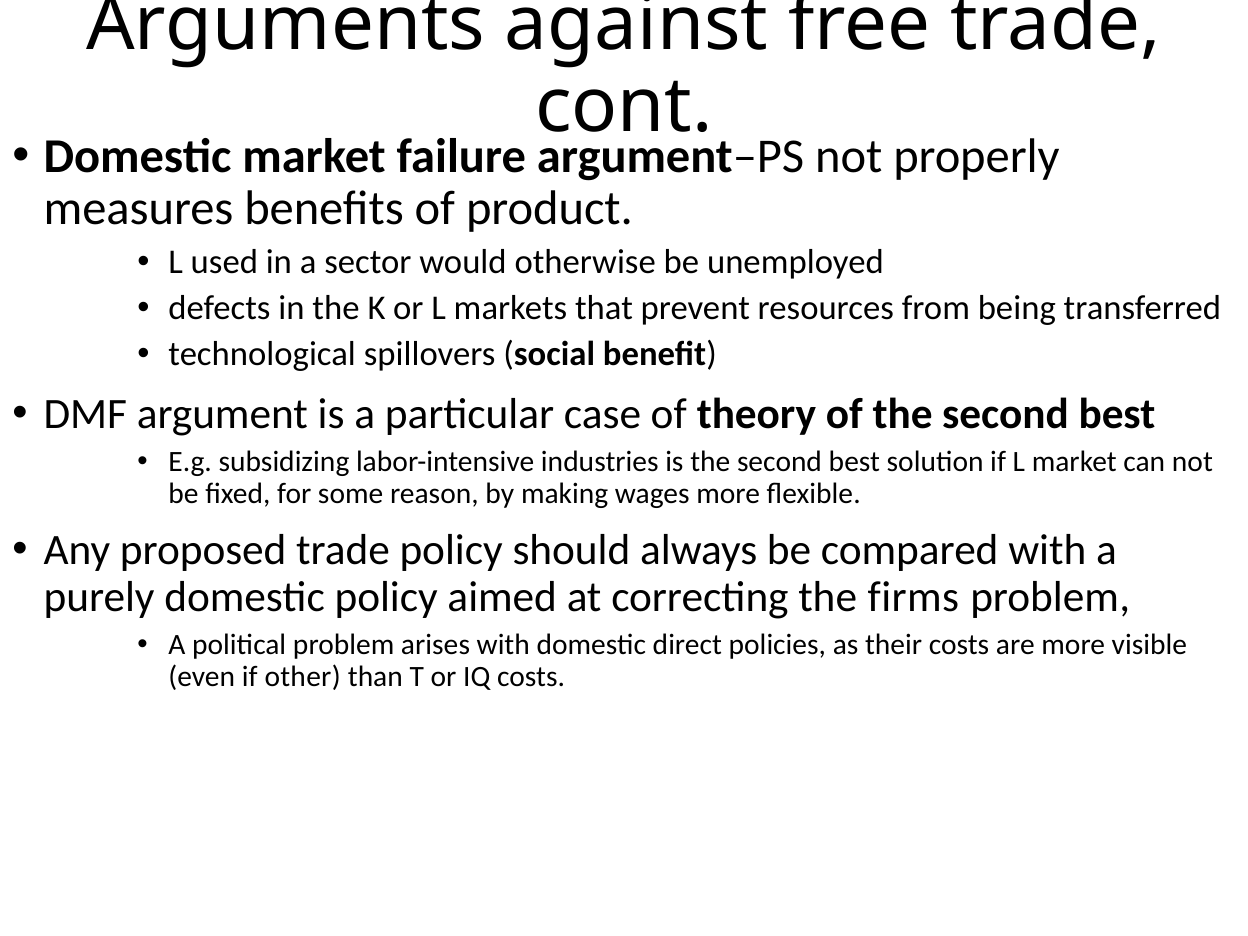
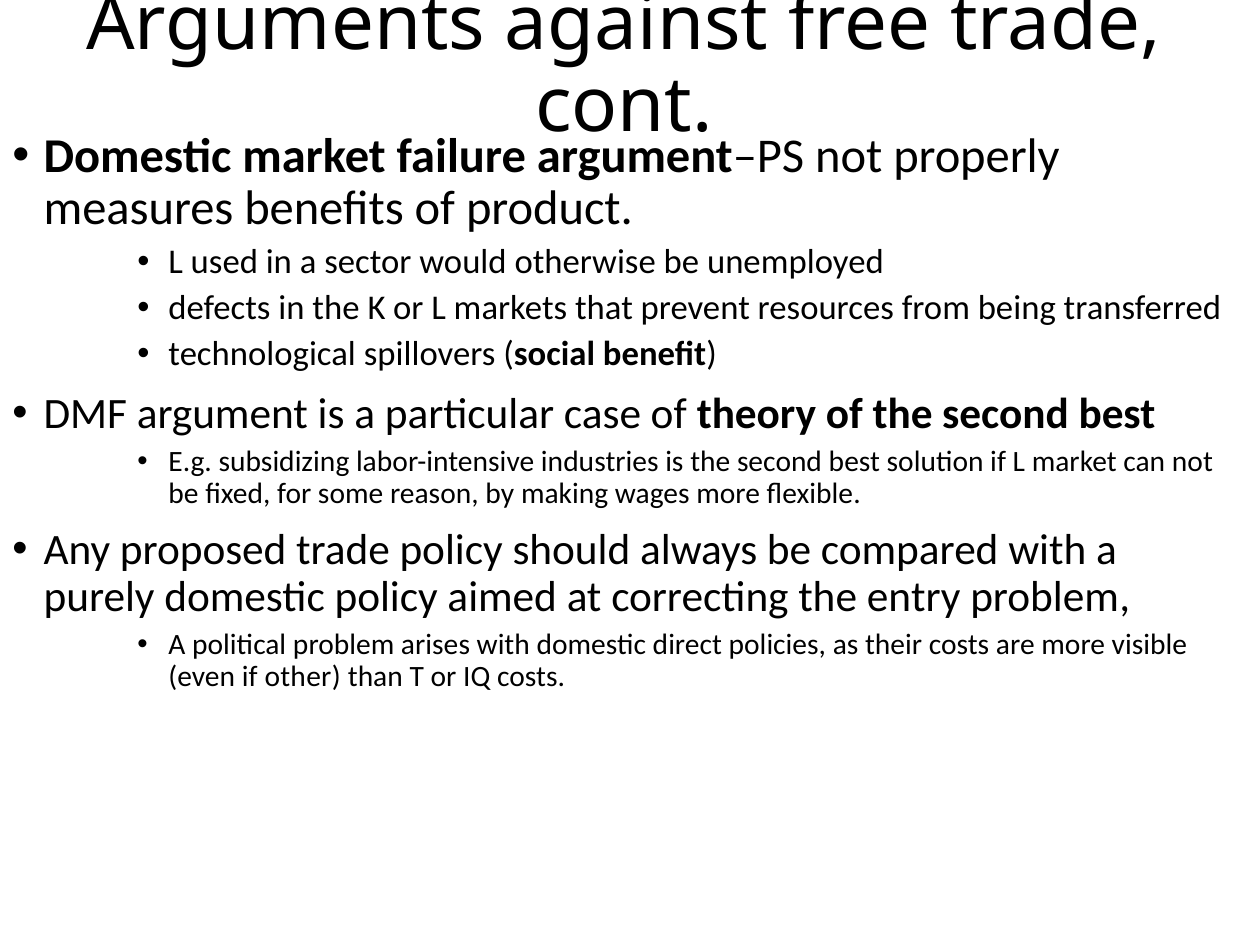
firms: firms -> entry (914, 597)
